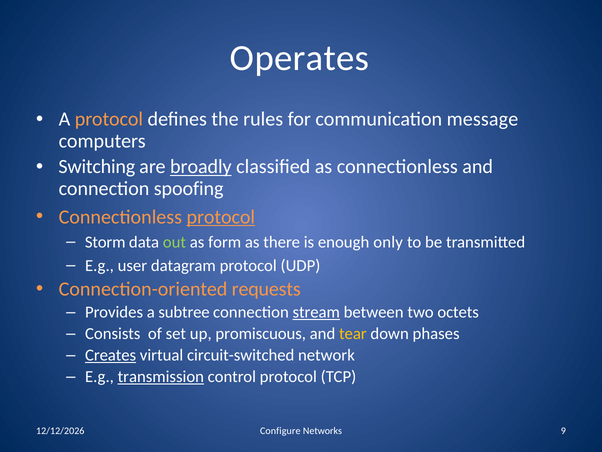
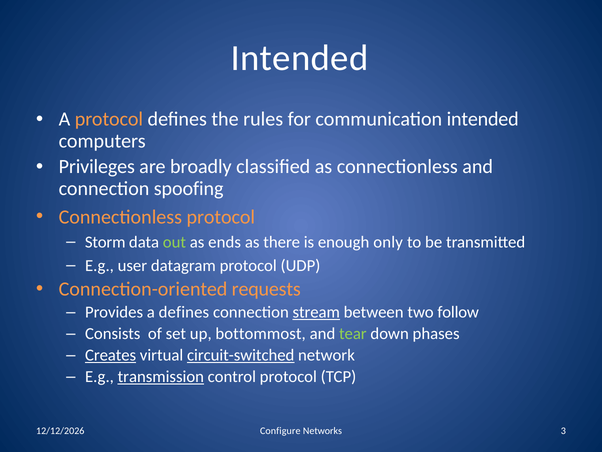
Operates: Operates -> Intended (299, 58)
communication message: message -> intended (483, 119)
Switching: Switching -> Privileges (97, 167)
broadly underline: present -> none (201, 167)
protocol underline: present -> none (221, 217)
form: form -> ends (225, 242)
a subtree: subtree -> defines (184, 312)
octets: octets -> follow (458, 312)
promiscuous: promiscuous -> bottommost (261, 333)
tear colour: yellow -> light green (353, 333)
circuit-switched underline: none -> present (241, 355)
9: 9 -> 3 (563, 431)
